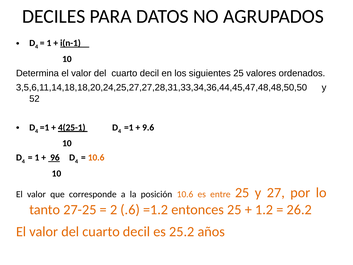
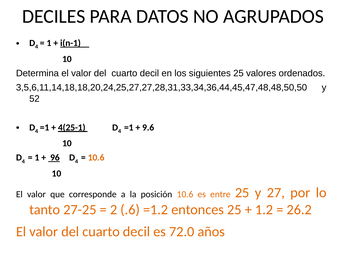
25.2: 25.2 -> 72.0 (182, 231)
